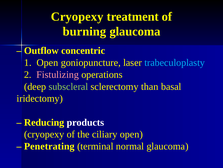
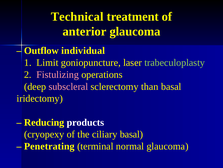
Cryopexy: Cryopexy -> Technical (77, 16)
burning: burning -> anterior (84, 31)
concentric: concentric -> individual (83, 50)
1 Open: Open -> Limit (47, 62)
trabeculoplasty colour: light blue -> light green (175, 62)
subscleral colour: light green -> pink (68, 86)
ciliary open: open -> basal (131, 134)
